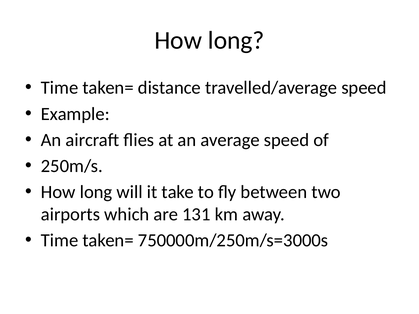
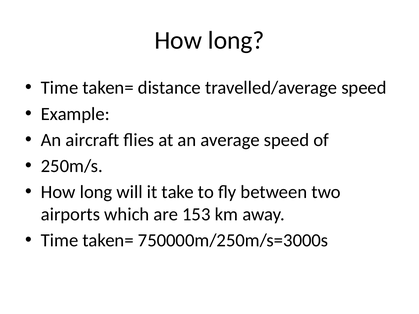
131: 131 -> 153 (196, 215)
